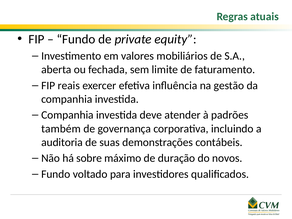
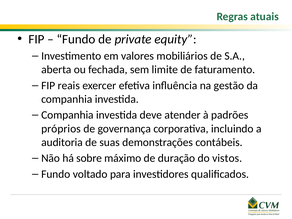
também: também -> próprios (61, 129)
novos: novos -> vistos (227, 158)
